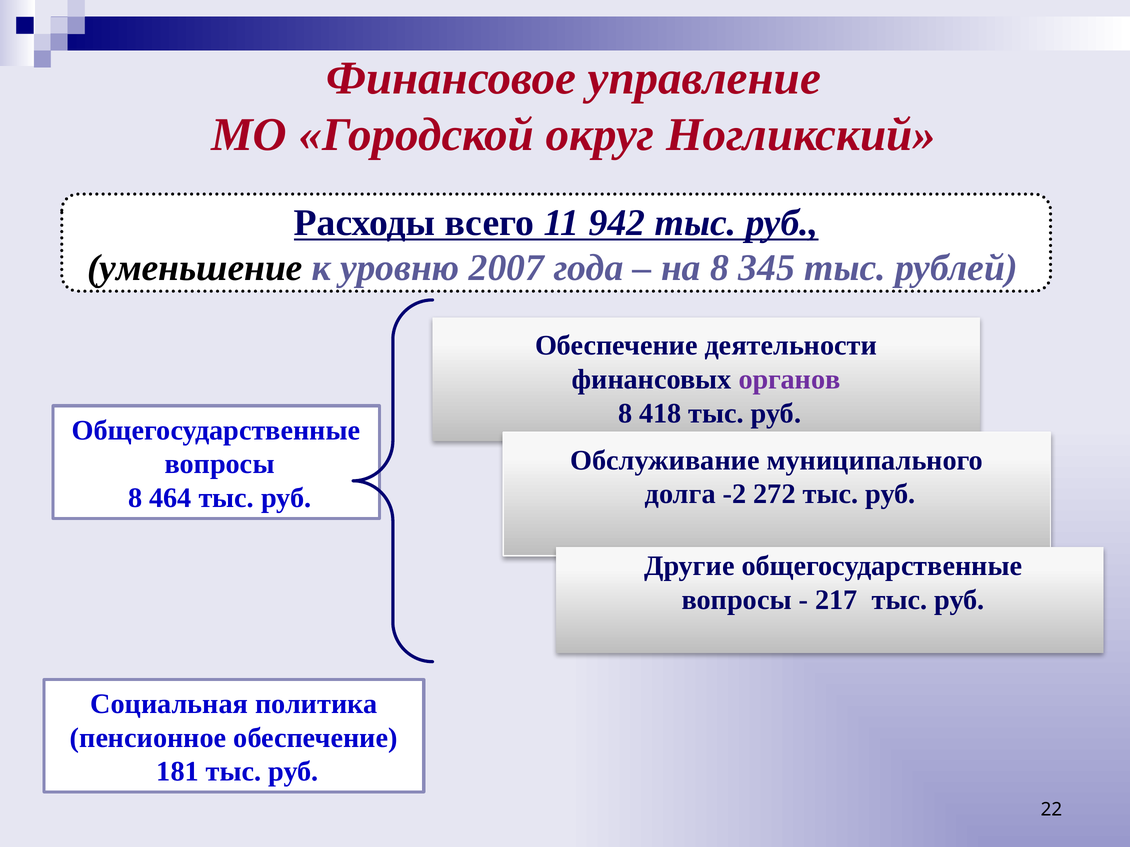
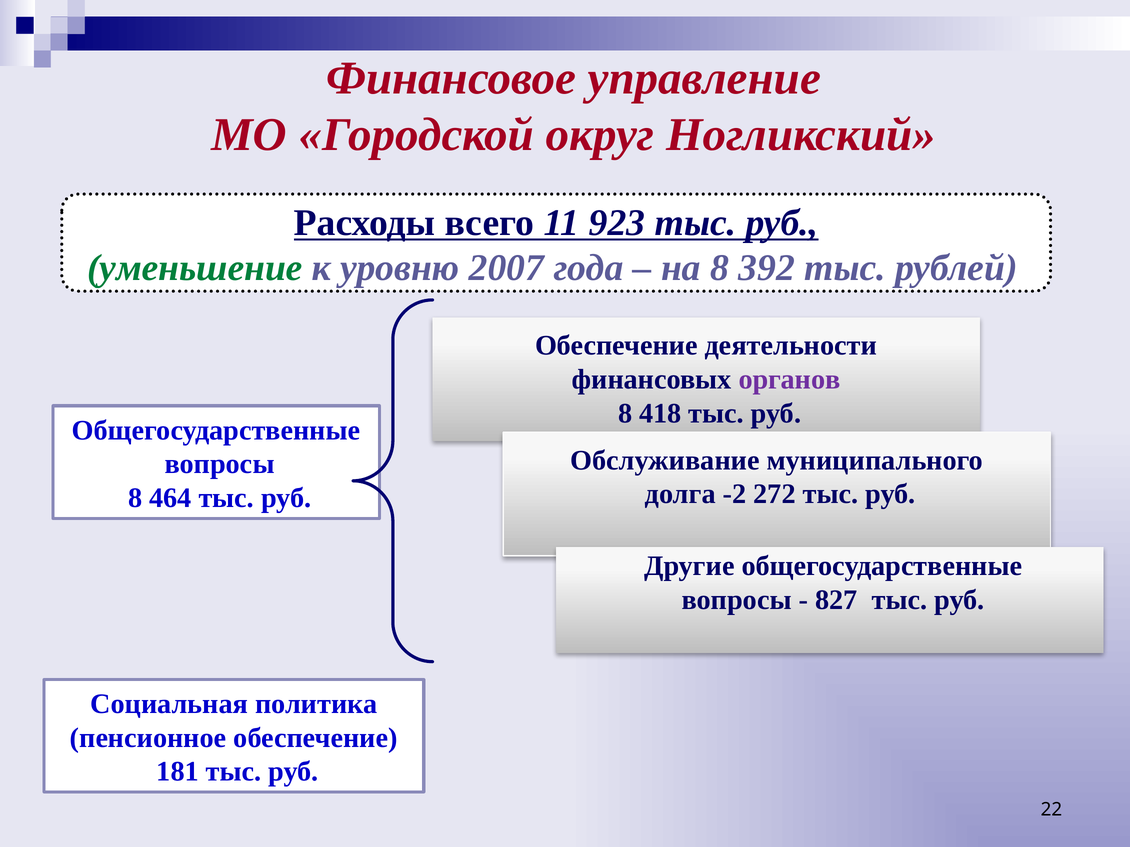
942: 942 -> 923 (617, 223)
уменьшение colour: black -> green (195, 268)
345: 345 -> 392 (767, 268)
217: 217 -> 827 (836, 600)
